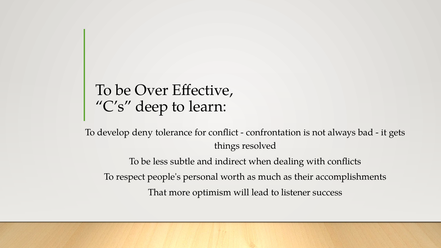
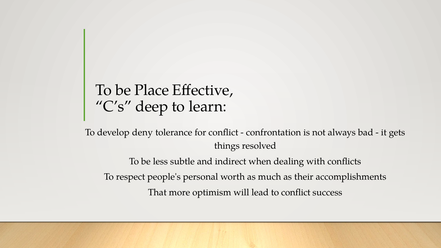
Over: Over -> Place (152, 90)
to listener: listener -> conflict (296, 192)
